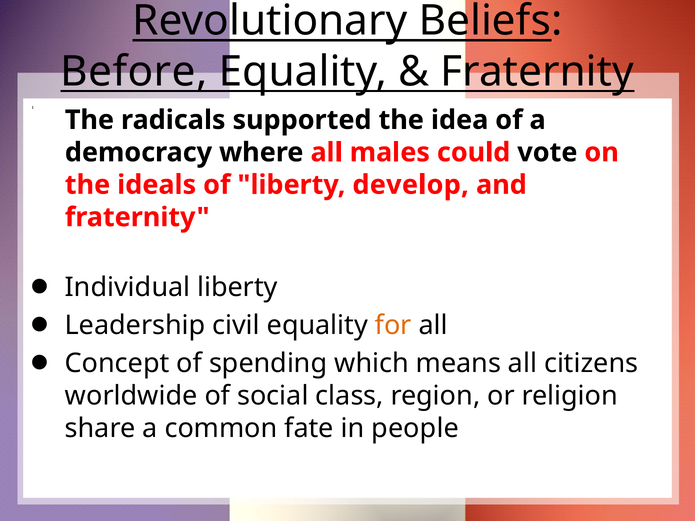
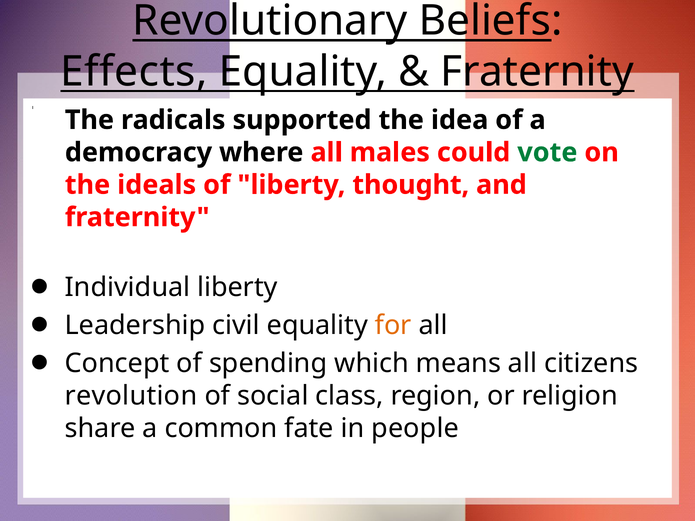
Before: Before -> Effects (134, 72)
vote colour: black -> green (547, 152)
develop: develop -> thought (411, 185)
worldwide: worldwide -> revolution (131, 396)
